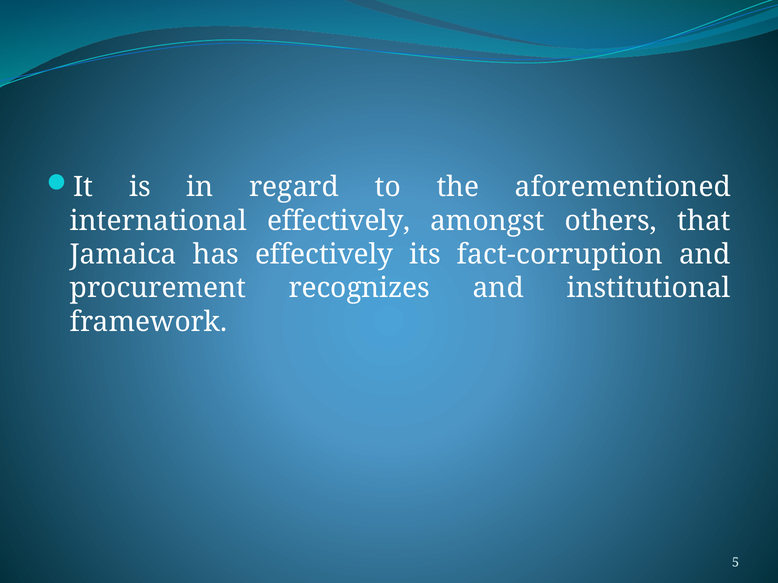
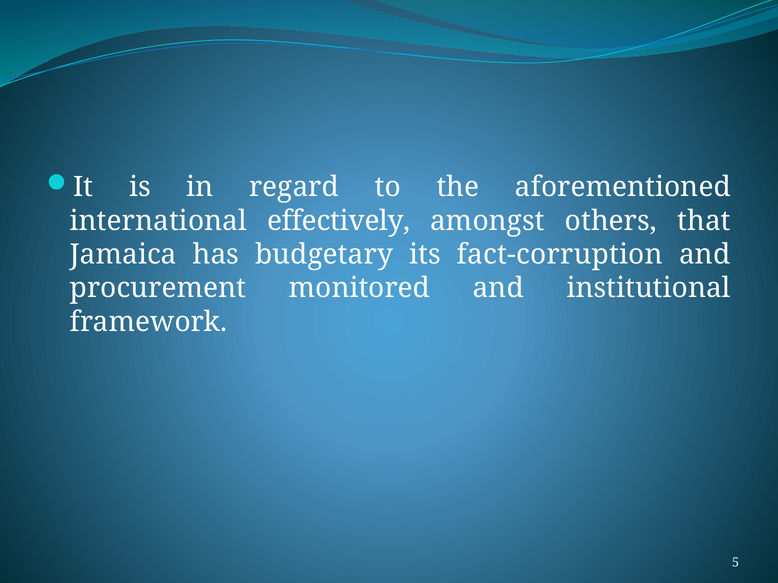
has effectively: effectively -> budgetary (324, 255)
recognizes: recognizes -> monitored (359, 288)
